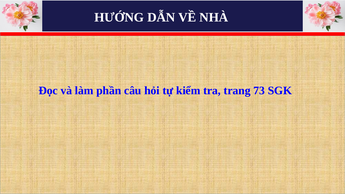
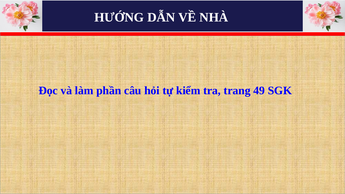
73: 73 -> 49 (259, 90)
